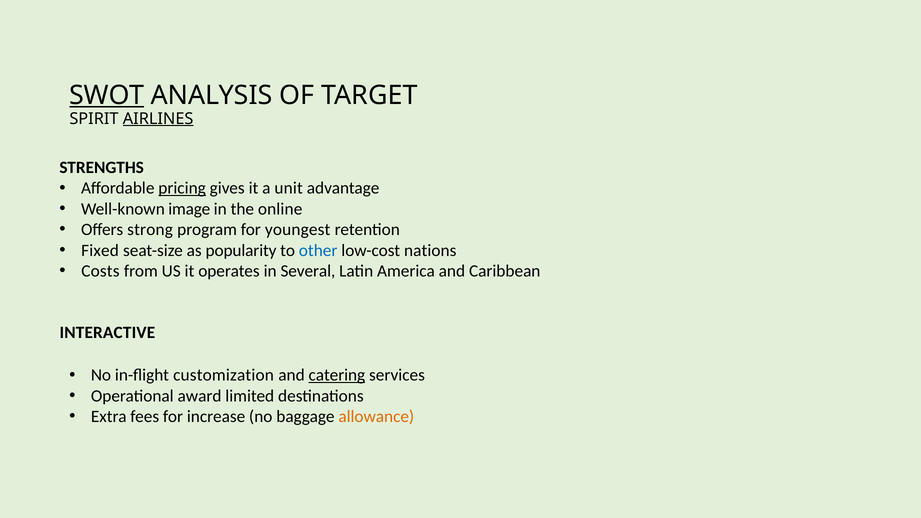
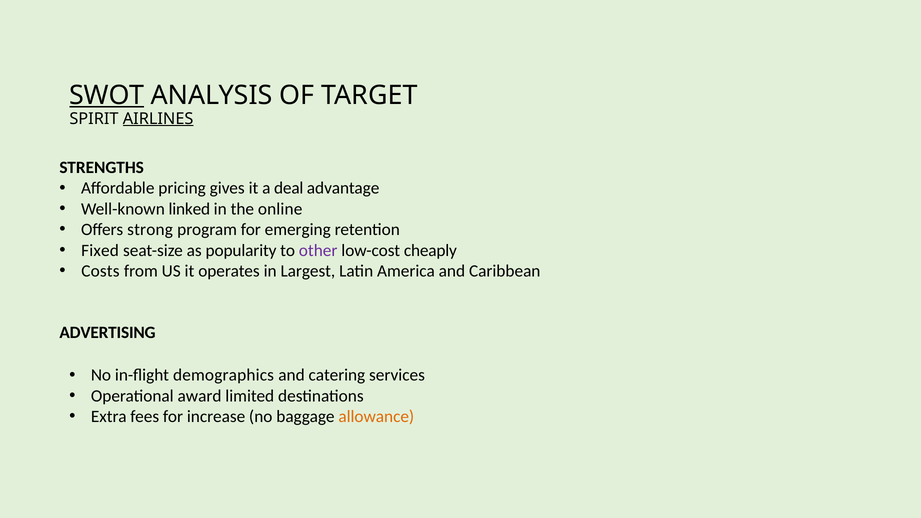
pricing underline: present -> none (182, 188)
unit: unit -> deal (289, 188)
image: image -> linked (189, 209)
youngest: youngest -> emerging (298, 230)
other colour: blue -> purple (318, 250)
nations: nations -> cheaply (430, 250)
Several: Several -> Largest (308, 271)
INTERACTIVE: INTERACTIVE -> ADVERTISING (108, 333)
customization: customization -> demographics (224, 375)
catering underline: present -> none (337, 375)
